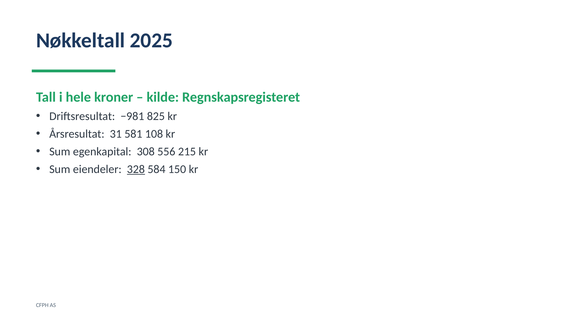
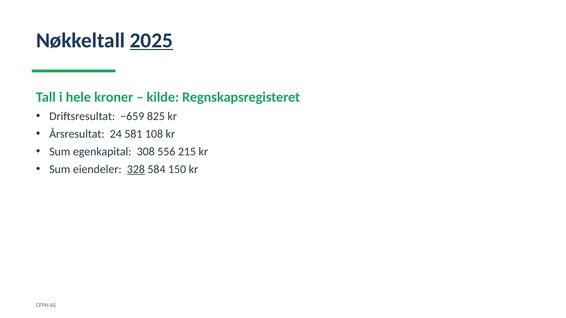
2025 underline: none -> present (151, 40)
−981: −981 -> −659 (132, 116)
31: 31 -> 24 (116, 134)
